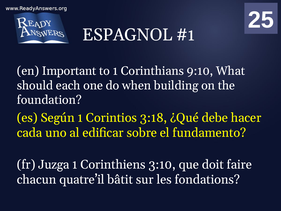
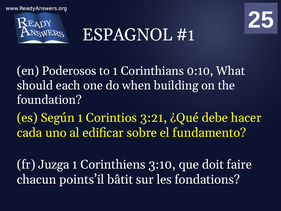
Important: Important -> Poderosos (69, 71)
9:10: 9:10 -> 0:10 (200, 71)
3:18: 3:18 -> 3:21 (153, 118)
quatre’il: quatre’il -> points’il (82, 179)
